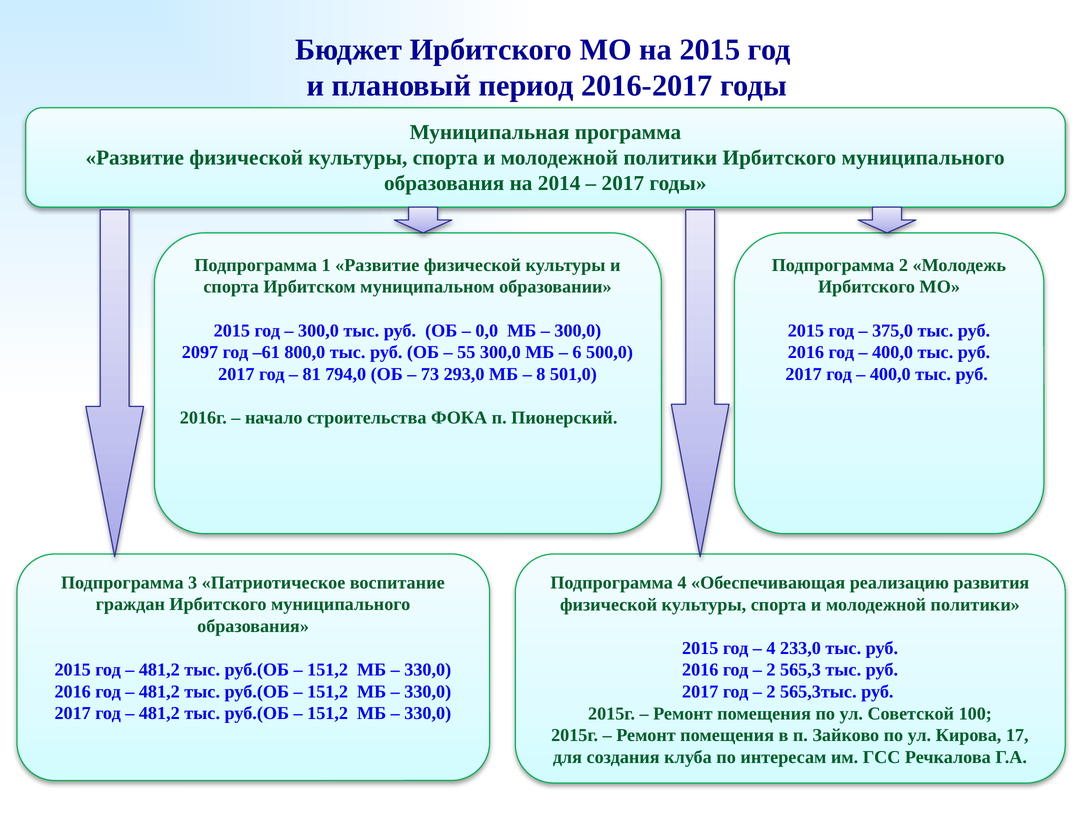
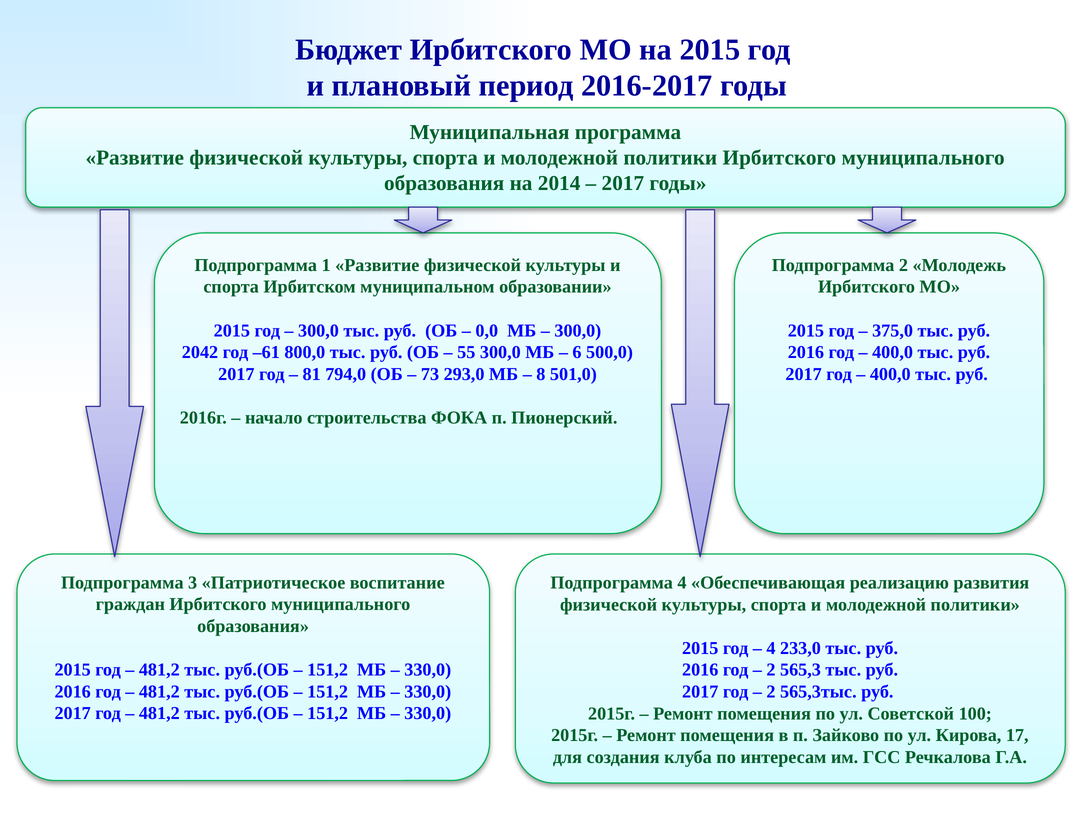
2097: 2097 -> 2042 (200, 352)
